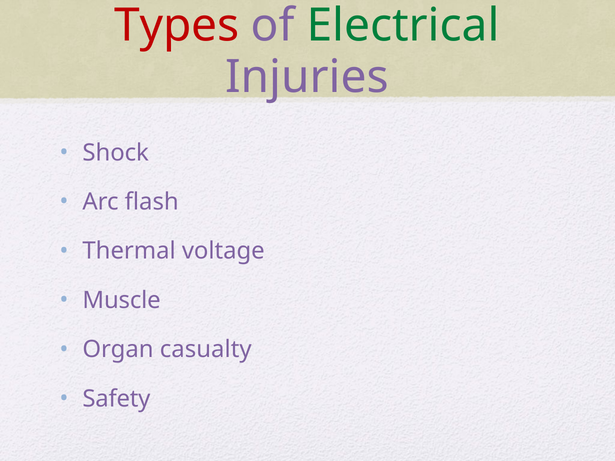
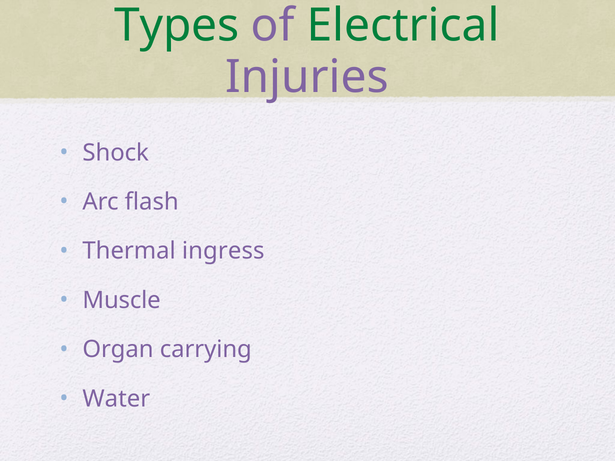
Types colour: red -> green (177, 26)
voltage: voltage -> ingress (223, 251)
casualty: casualty -> carrying (206, 350)
Safety: Safety -> Water (116, 399)
